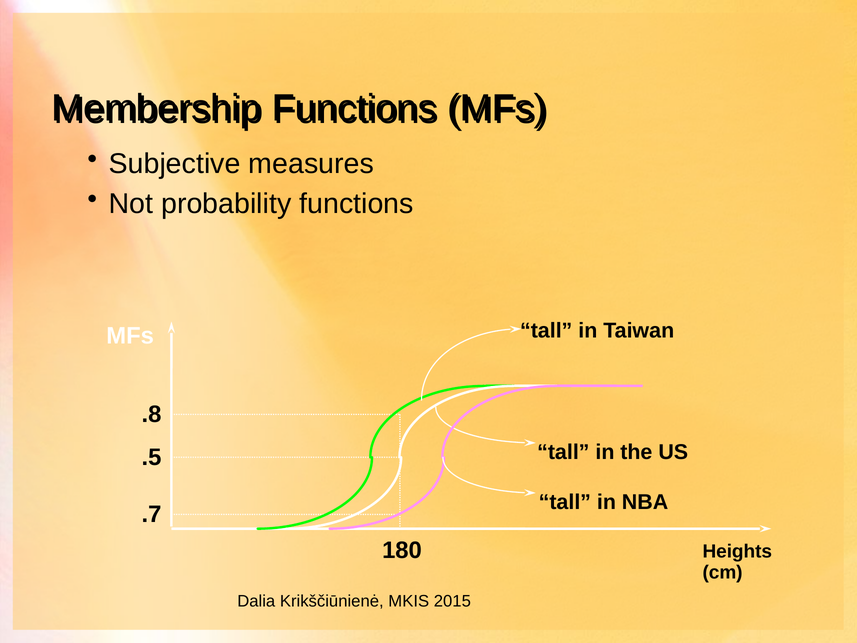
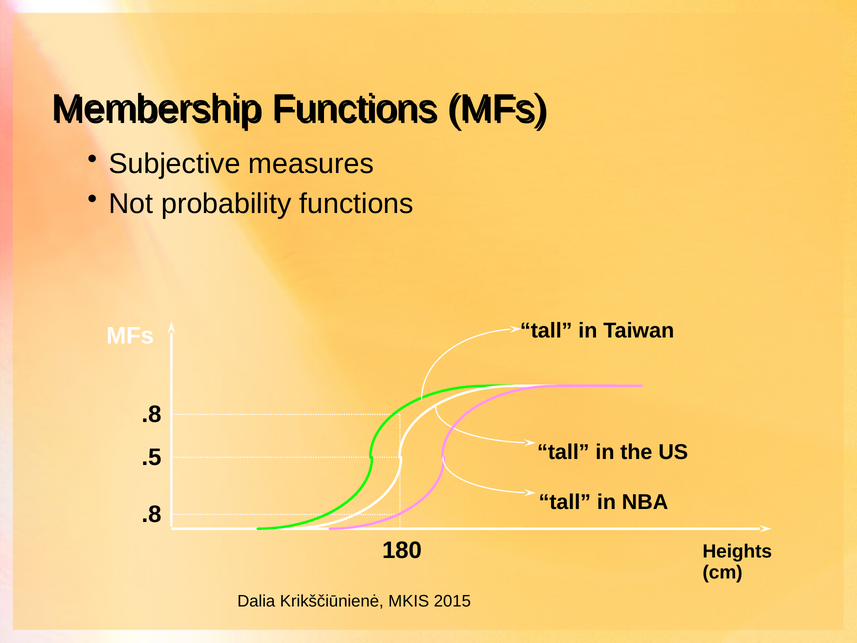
.7: .7 -> .8 (151, 514)
